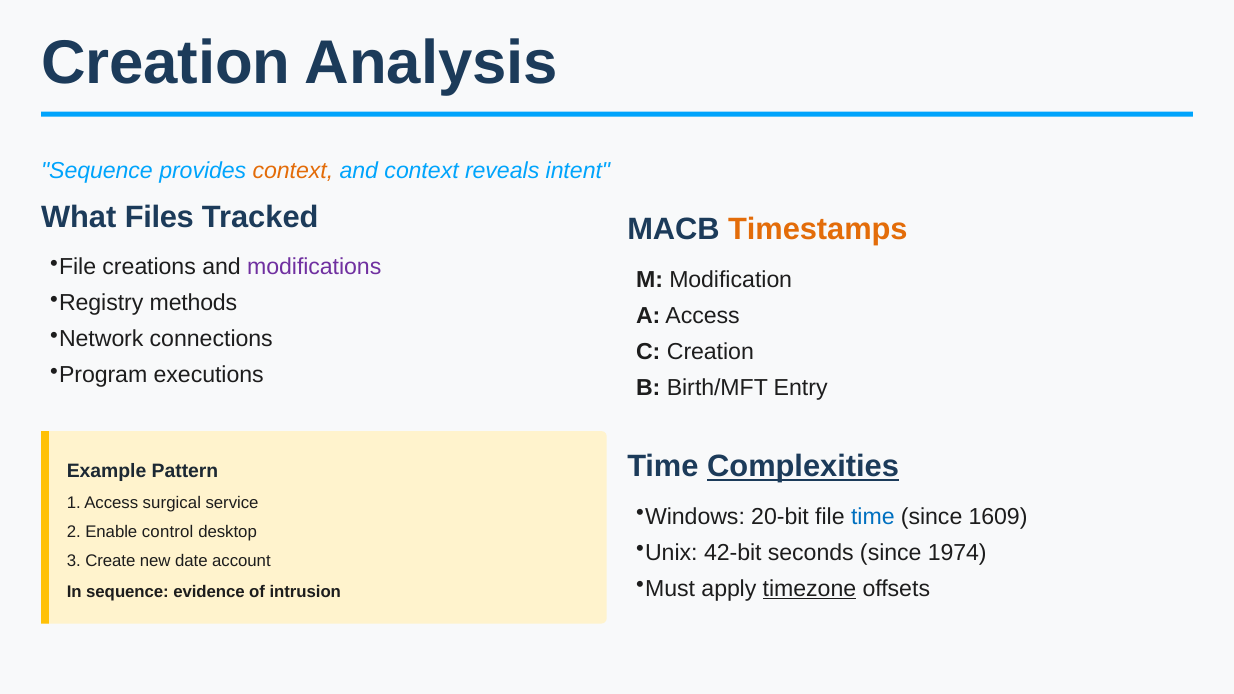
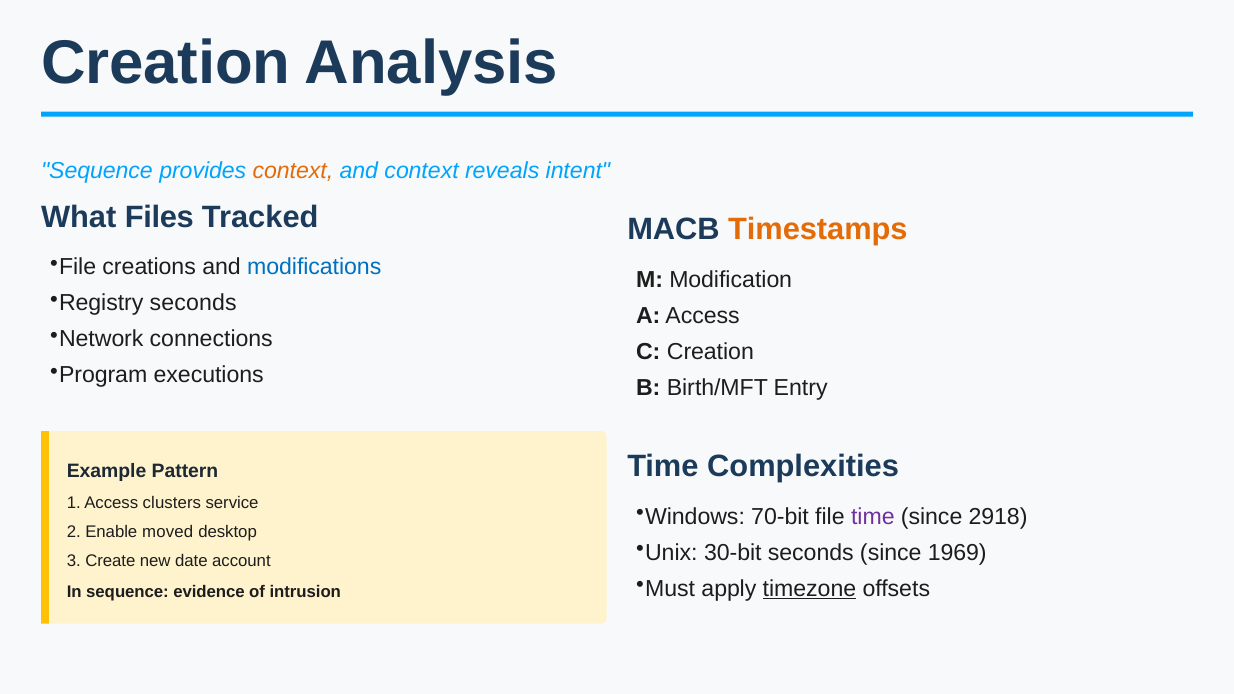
modifications colour: purple -> blue (314, 267)
Registry methods: methods -> seconds (193, 303)
Complexities underline: present -> none (803, 467)
surgical: surgical -> clusters (172, 504)
20-bit: 20-bit -> 70-bit (780, 517)
time colour: blue -> purple (873, 517)
1609: 1609 -> 2918 (998, 517)
control: control -> moved (168, 532)
42-bit: 42-bit -> 30-bit (733, 553)
1974: 1974 -> 1969 (957, 553)
